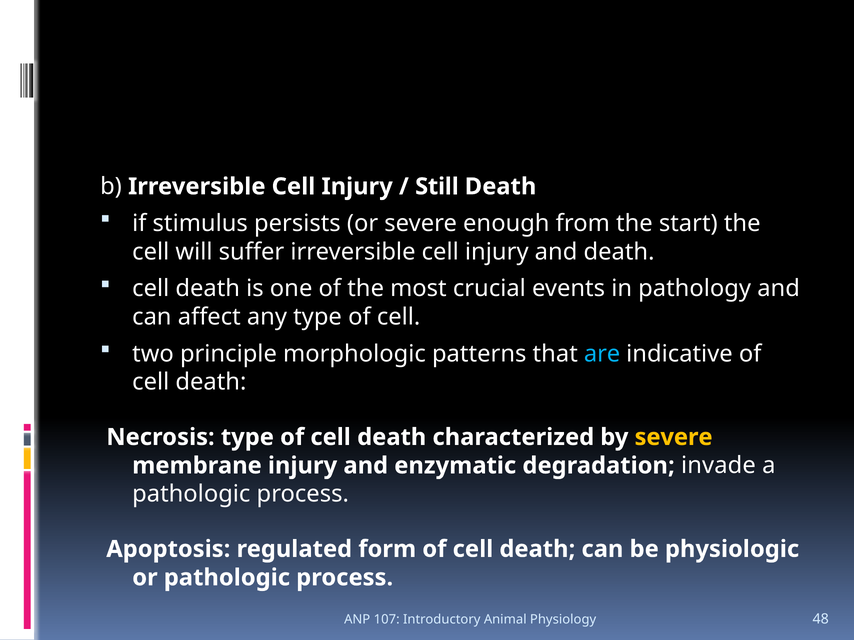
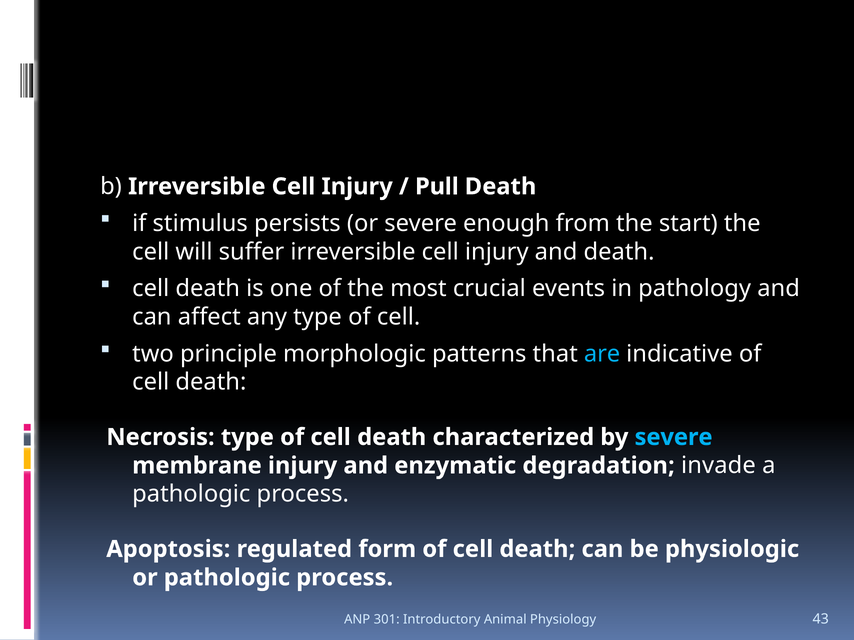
Still: Still -> Pull (437, 187)
severe colour: yellow -> light blue (674, 437)
107: 107 -> 301 (387, 620)
48: 48 -> 43 (821, 619)
